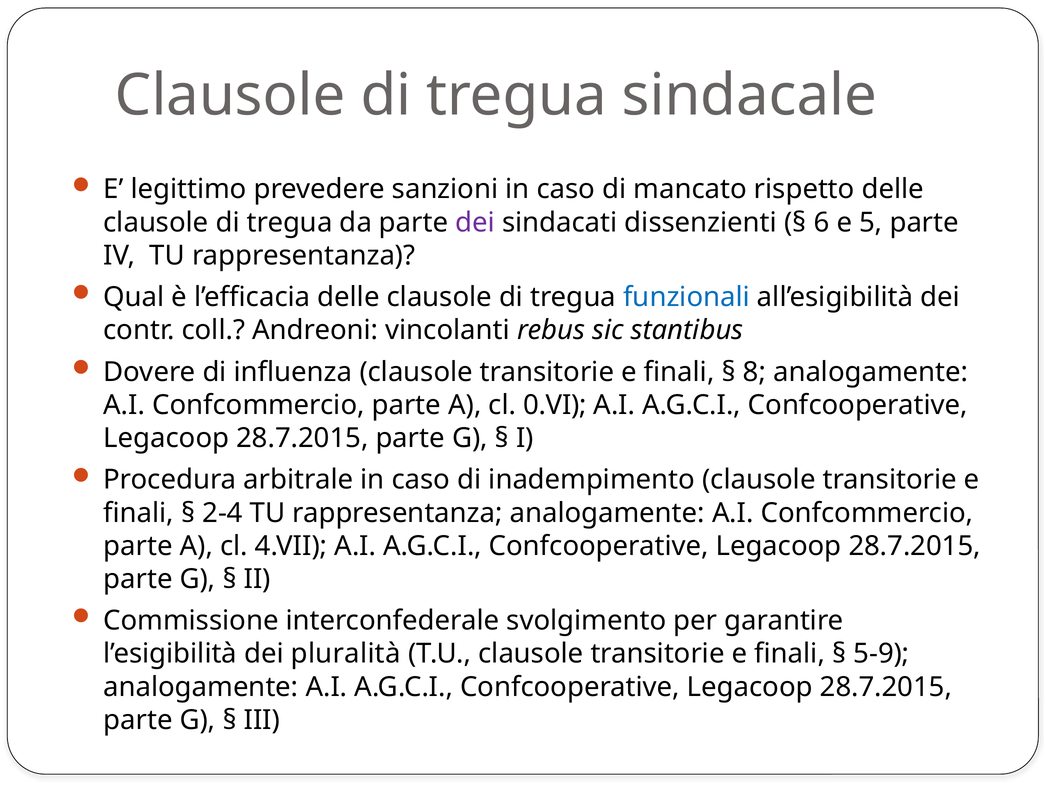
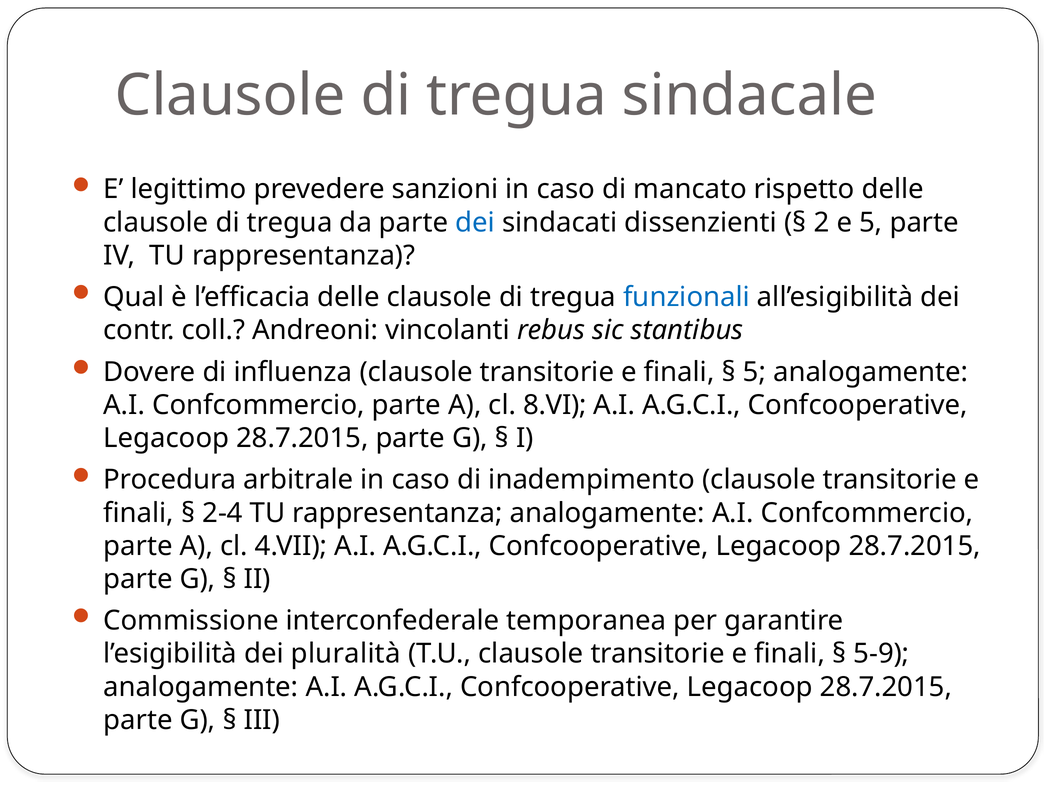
dei colour: purple -> blue (475, 222)
6: 6 -> 2 (822, 222)
8: 8 -> 5 (755, 372)
0.VI: 0.VI -> 8.VI (555, 405)
svolgimento: svolgimento -> temporanea (586, 620)
